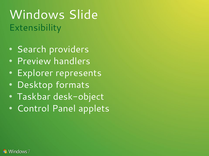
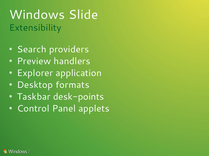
represents: represents -> application (79, 73)
desk-object: desk-object -> desk-points (79, 97)
